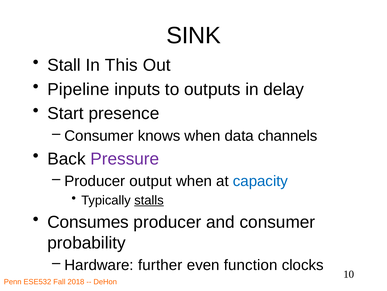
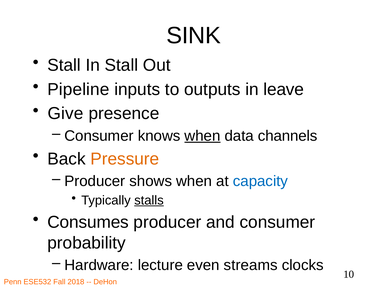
In This: This -> Stall (121, 65)
delay: delay -> leave (284, 89)
Start: Start -> Give (65, 113)
when underline: none -> present (202, 135)
Pressure colour: purple -> orange (125, 158)
output: output -> shows (151, 181)
further: further -> lecture (160, 265)
function: function -> streams (251, 265)
